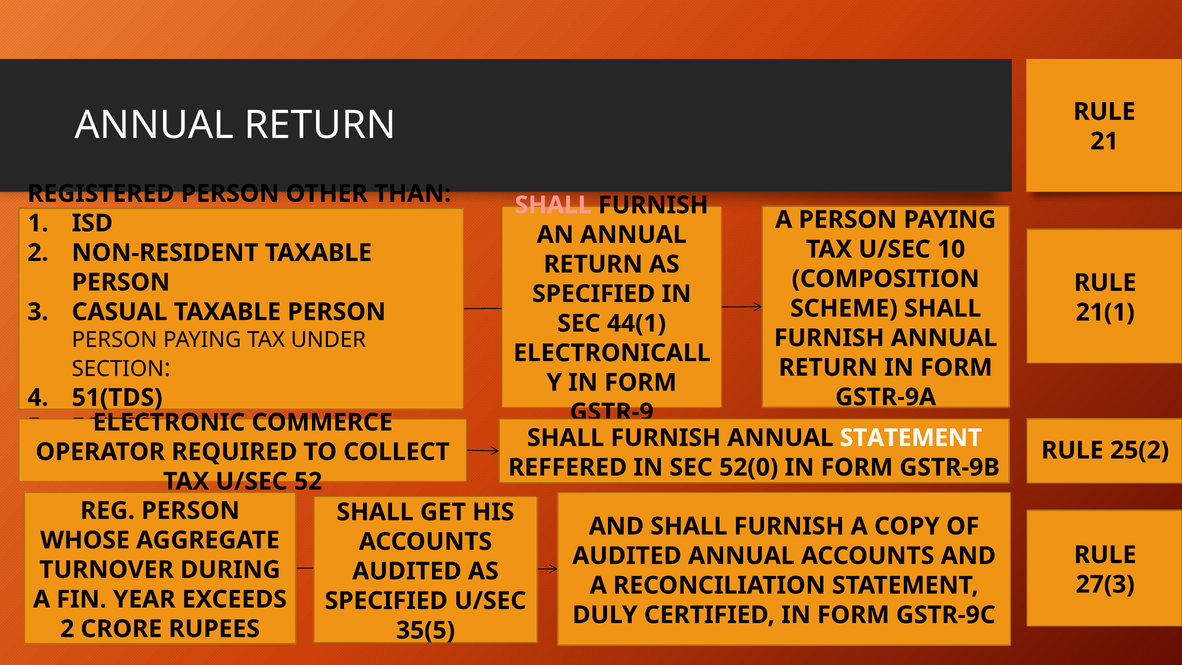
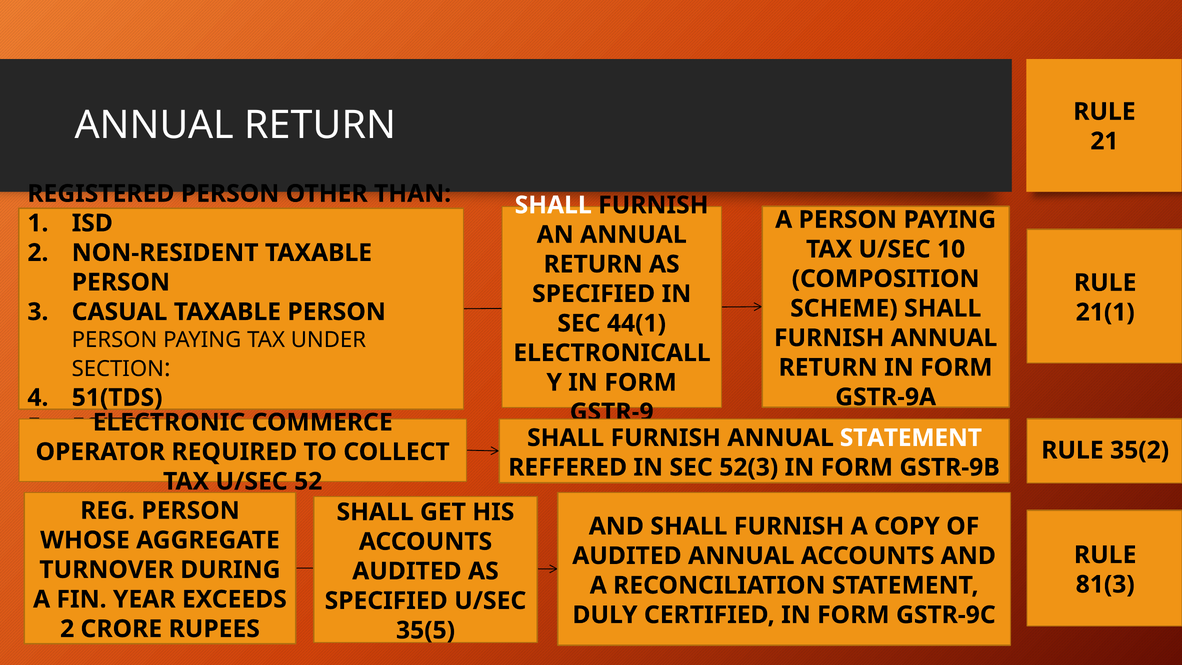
SHALL colour: pink -> white (553, 205)
25(2: 25(2 -> 35(2 (1140, 450)
52(0: 52(0 -> 52(3 (749, 467)
27(3: 27(3 -> 81(3 (1105, 584)
